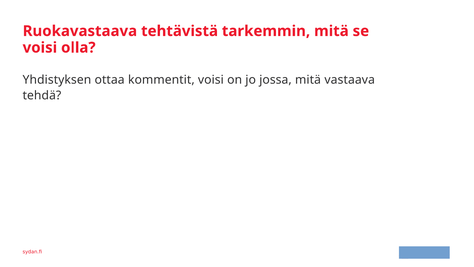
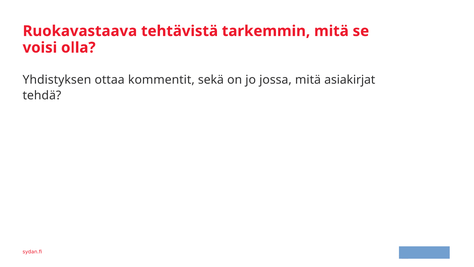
kommentit voisi: voisi -> sekä (211, 80)
vastaava: vastaava -> asiakirjat (350, 80)
